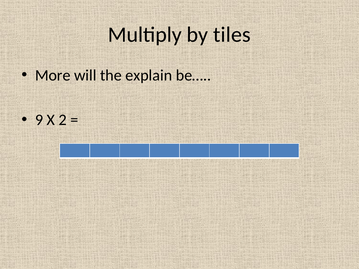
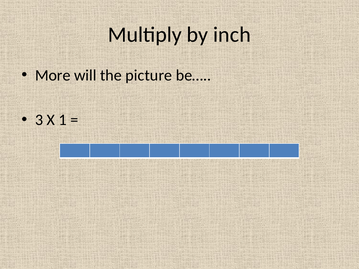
tiles: tiles -> inch (232, 35)
explain: explain -> picture (149, 75)
9: 9 -> 3 (39, 120)
2: 2 -> 1 (63, 120)
